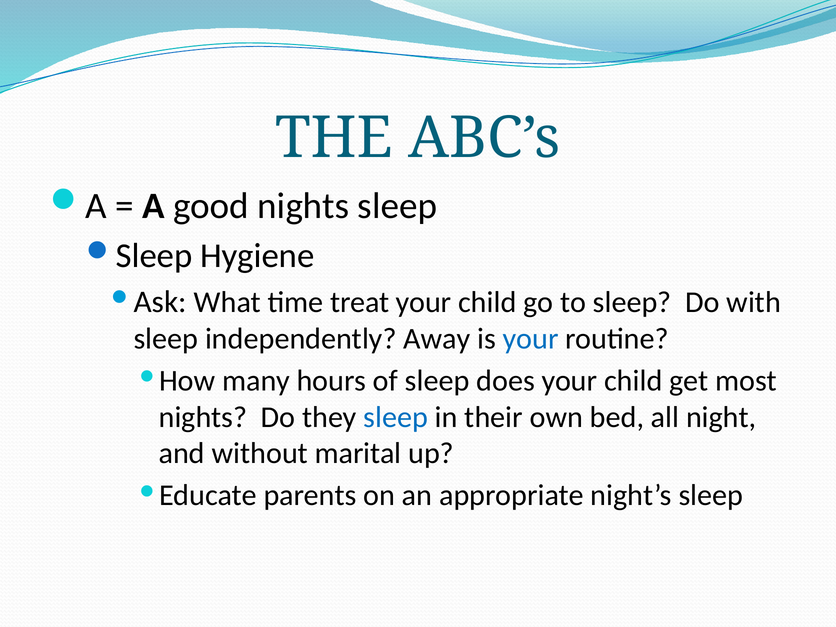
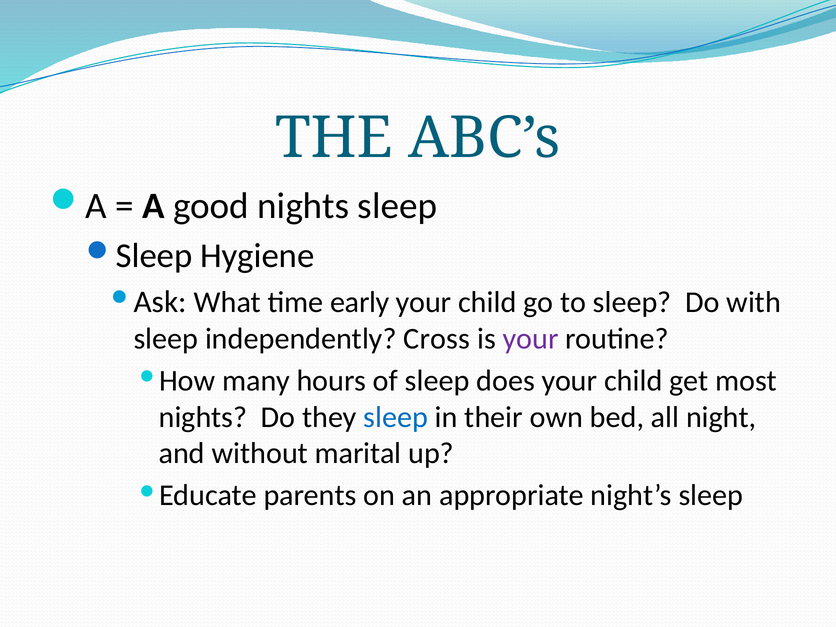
treat: treat -> early (360, 302)
Away: Away -> Cross (437, 339)
your colour: blue -> purple (531, 339)
